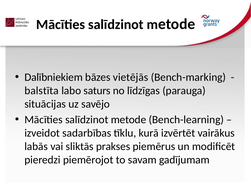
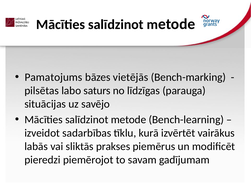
Dalībniekiem: Dalībniekiem -> Pamatojums (53, 77)
balstīta: balstīta -> pilsētas (42, 91)
